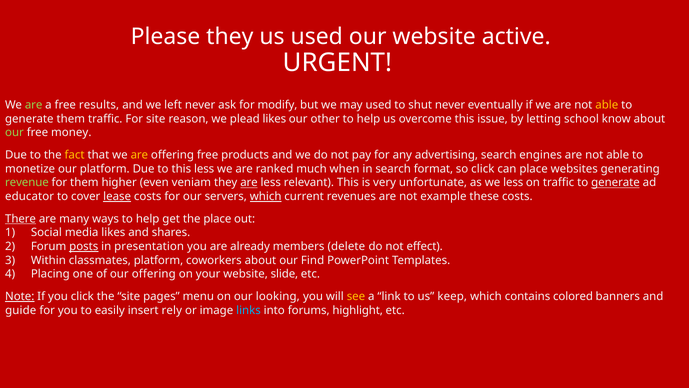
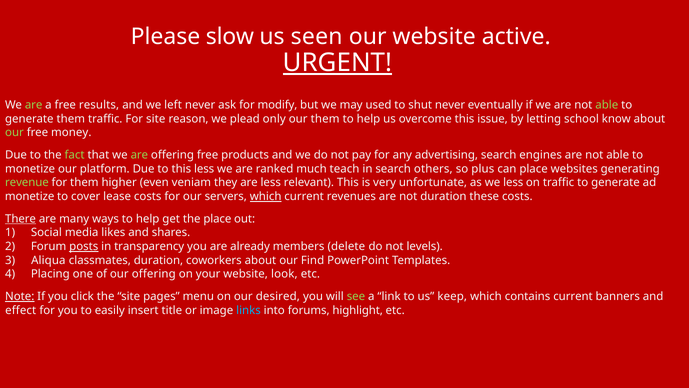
Please they: they -> slow (230, 36)
us used: used -> seen (317, 36)
URGENT underline: none -> present (337, 63)
able colour: yellow -> light green (607, 105)
plead likes: likes -> only (274, 119)
our other: other -> them (325, 119)
fact colour: yellow -> light green (75, 155)
are colour: yellow -> light green (139, 155)
when: when -> teach (345, 169)
format: format -> others (433, 169)
so click: click -> plus (483, 169)
are underline: present -> none (249, 182)
generate underline: present -> none (616, 182)
educator: educator -> monetize (30, 196)
lease underline: present -> none (117, 196)
not example: example -> duration (443, 196)
presentation: presentation -> transparency (149, 246)
effect: effect -> levels (425, 246)
Within: Within -> Aliqua (48, 260)
classmates platform: platform -> duration (159, 260)
slide: slide -> look (284, 274)
looking: looking -> desired (278, 296)
see colour: yellow -> light green (356, 296)
contains colored: colored -> current (573, 296)
guide: guide -> effect (21, 310)
rely: rely -> title (172, 310)
